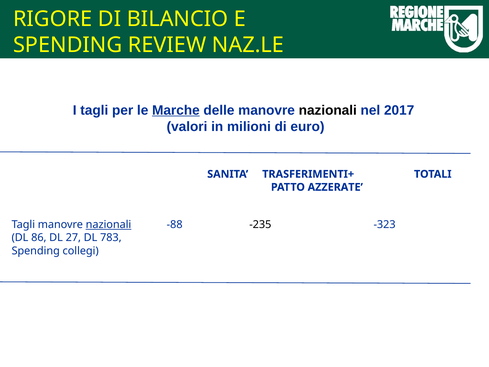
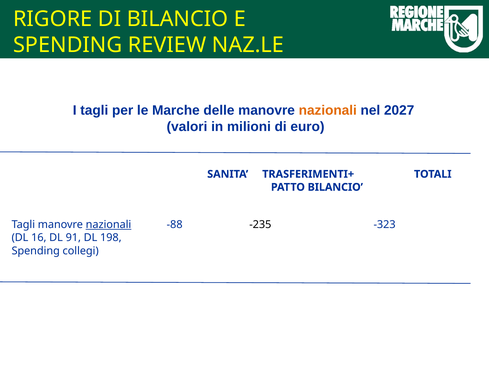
Marche underline: present -> none (176, 110)
nazionali colour: black -> orange (328, 110)
2017: 2017 -> 2027 (399, 110)
PATTO AZZERATE: AZZERATE -> BILANCIO (335, 187)
86: 86 -> 16 (39, 238)
27: 27 -> 91 (73, 238)
783: 783 -> 198 (111, 238)
